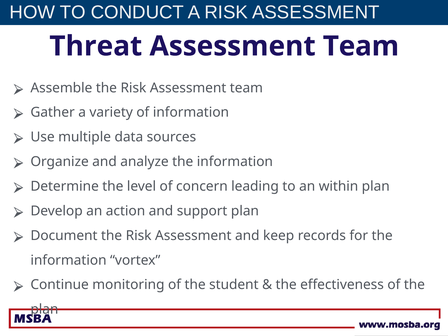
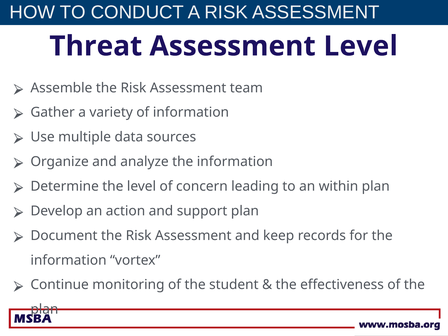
Threat Assessment Team: Team -> Level (361, 46)
